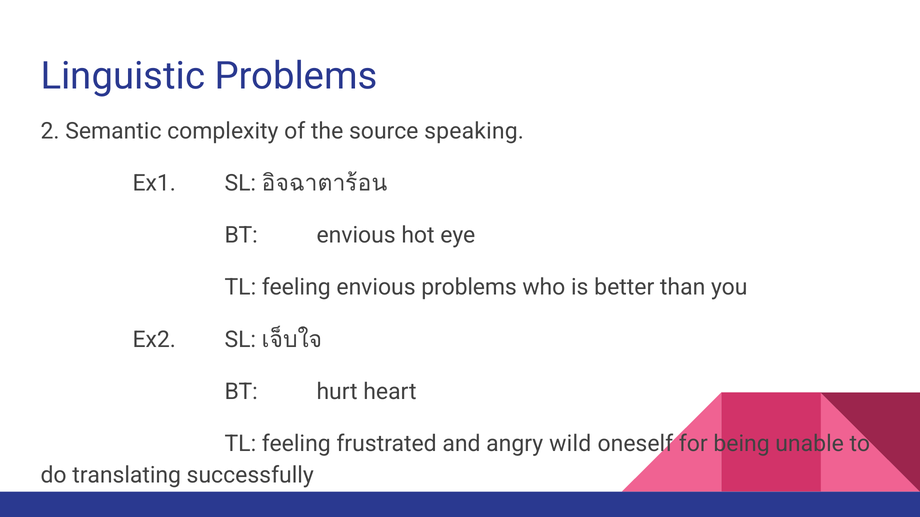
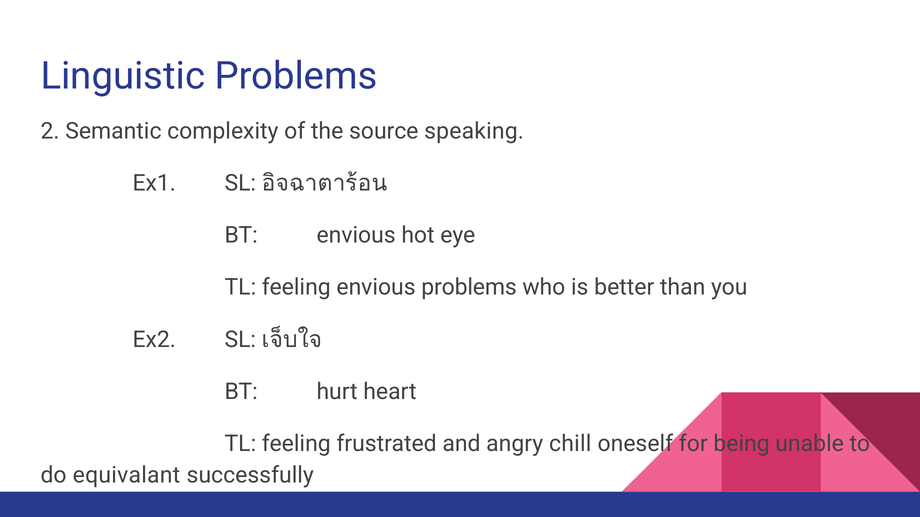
wild: wild -> chill (570, 444)
translating: translating -> equivalant (126, 476)
